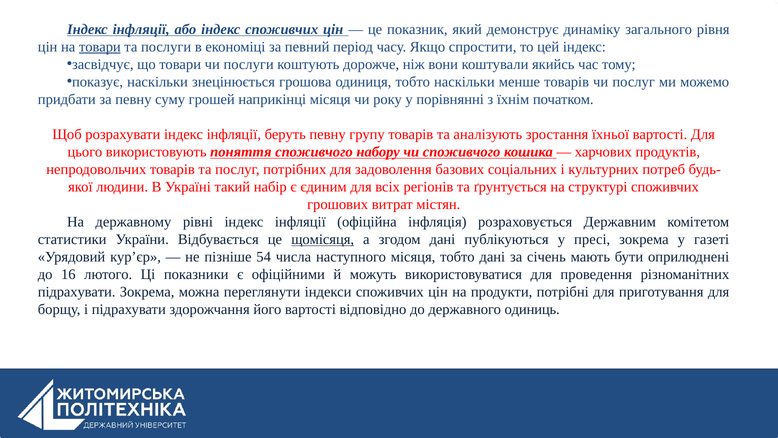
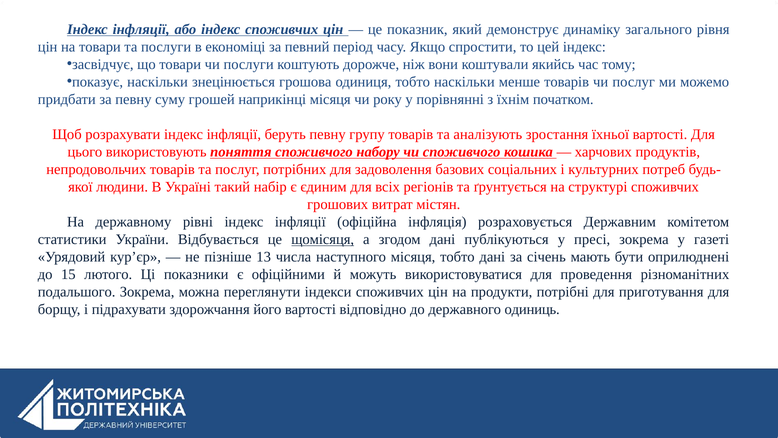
товари underline: present -> none (100, 47)
54: 54 -> 13 (264, 257)
16: 16 -> 15 (68, 274)
підрахувати: підрахувати -> подальшого (77, 292)
